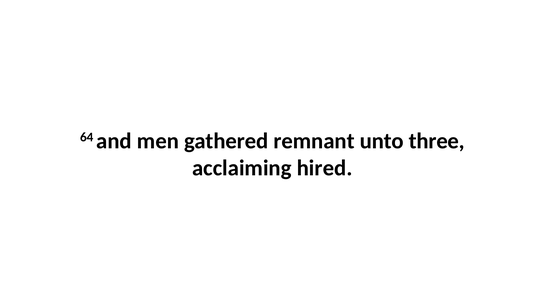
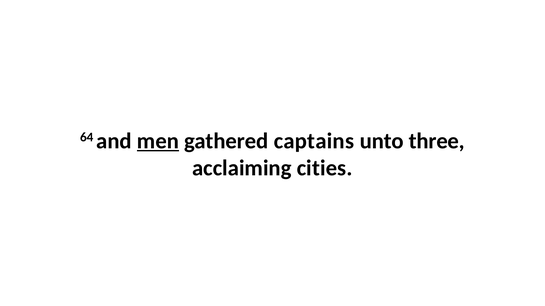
men underline: none -> present (158, 141)
remnant: remnant -> captains (314, 141)
hired: hired -> cities (325, 168)
